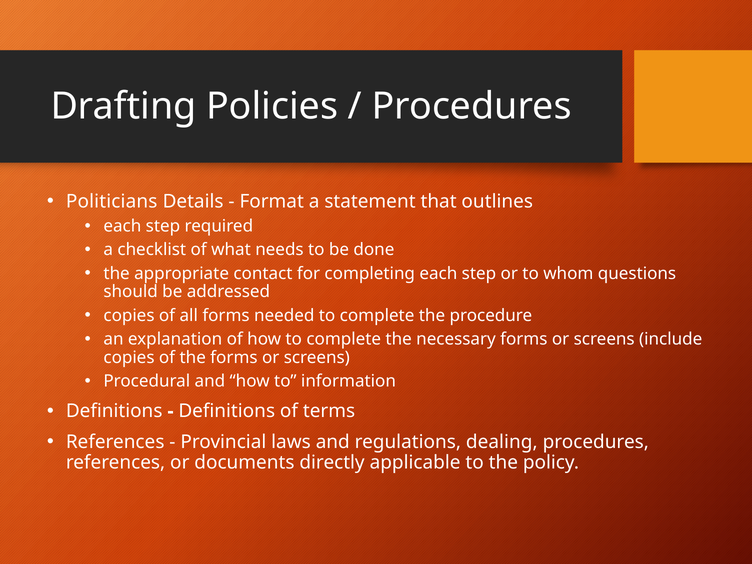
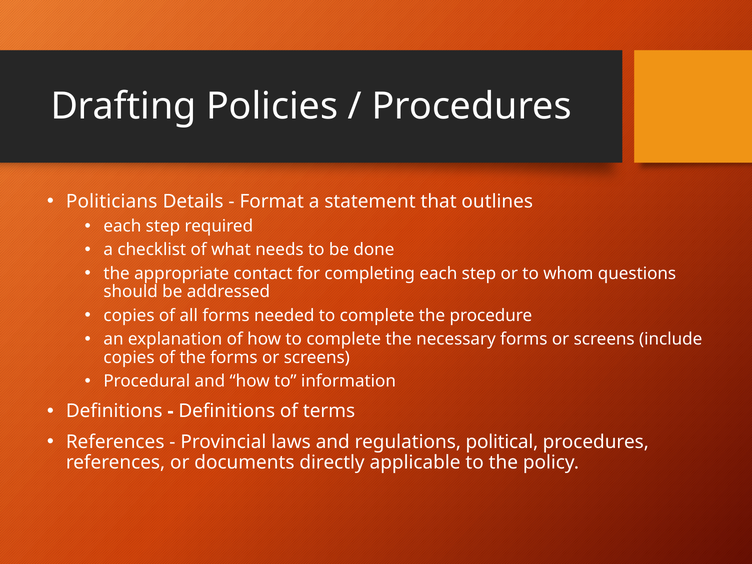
dealing: dealing -> political (502, 442)
